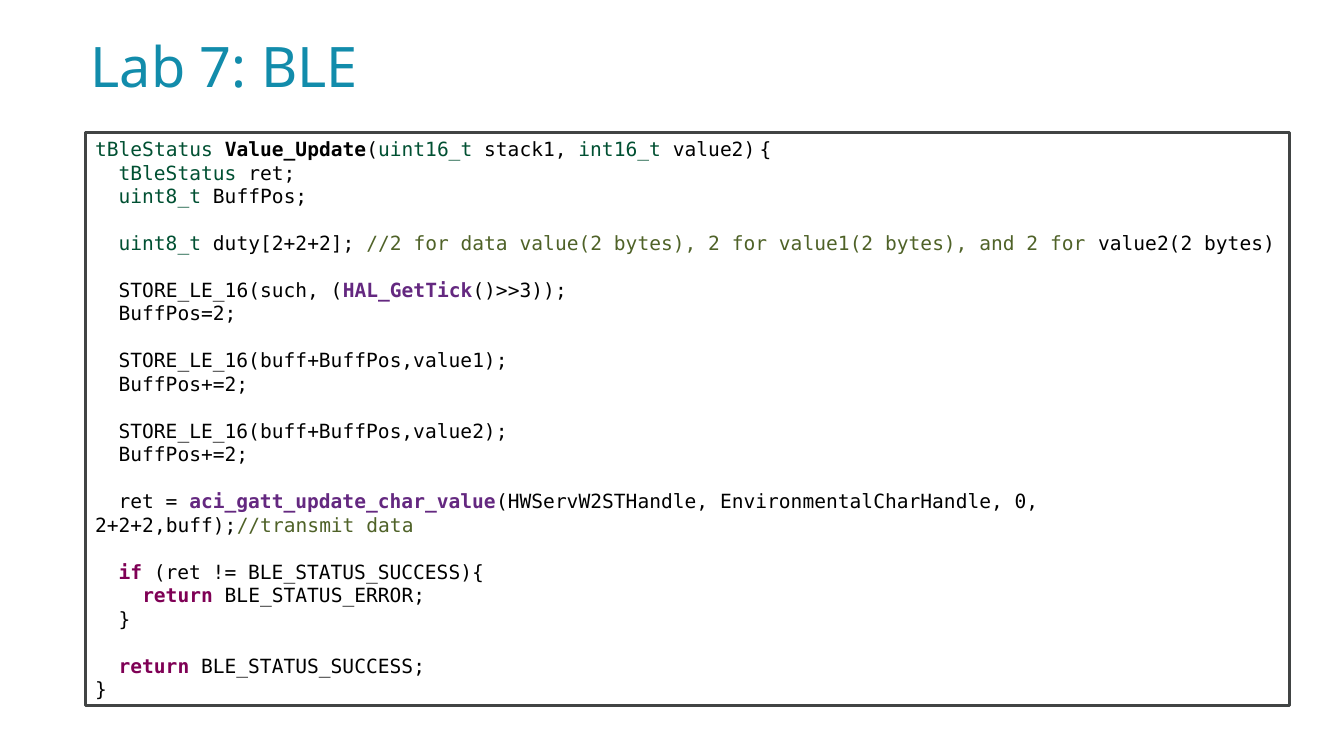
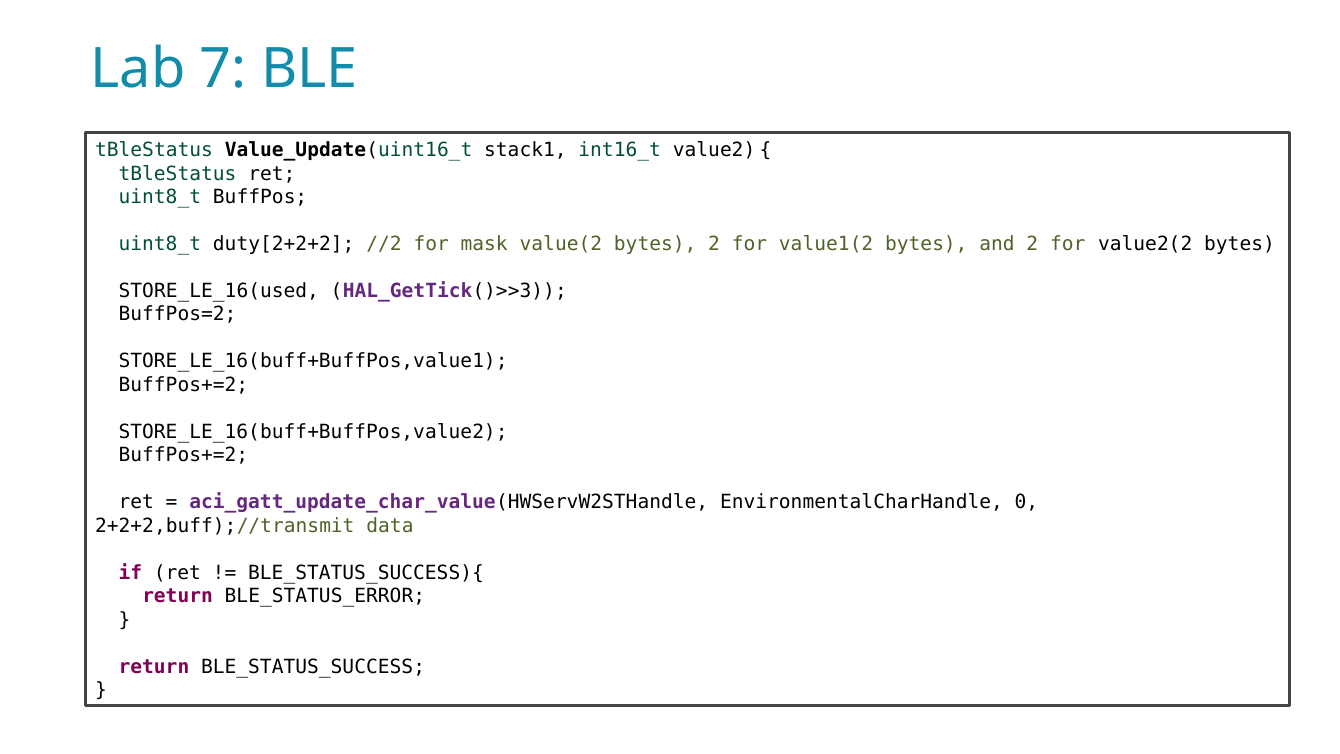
for data: data -> mask (484, 244)
STORE_LE_16(such: STORE_LE_16(such -> STORE_LE_16(used (219, 291)
